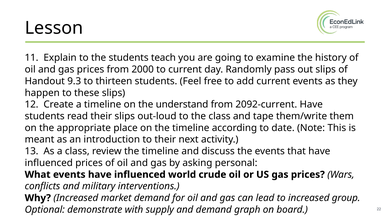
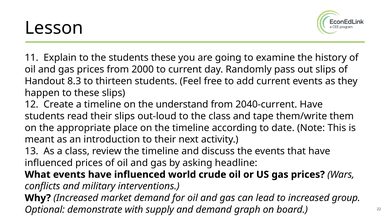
students teach: teach -> these (163, 58)
9.3: 9.3 -> 8.3 (74, 81)
2092-current: 2092-current -> 2040-current (266, 105)
personal: personal -> headline (236, 163)
